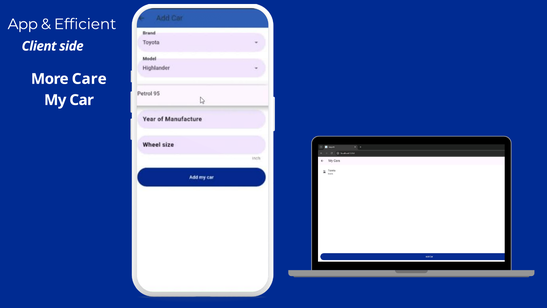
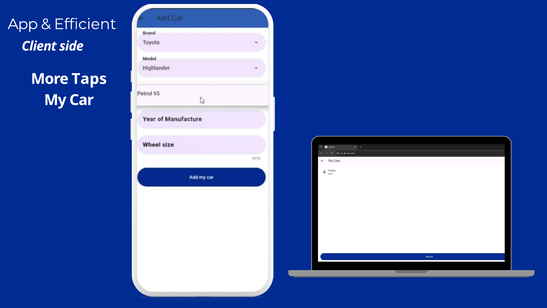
Care: Care -> Taps (89, 79)
